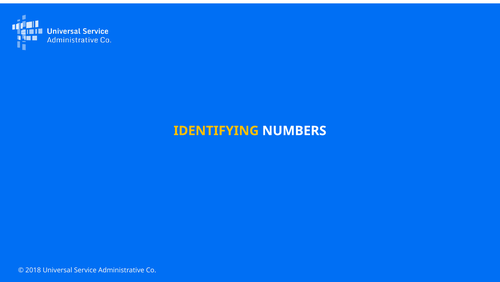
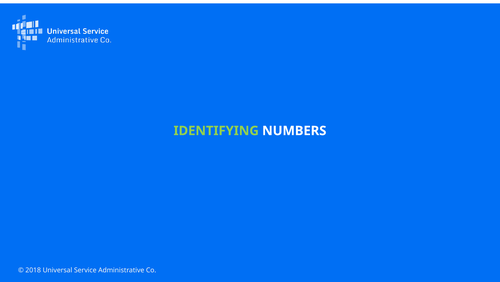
IDENTIFYING colour: yellow -> light green (216, 130)
